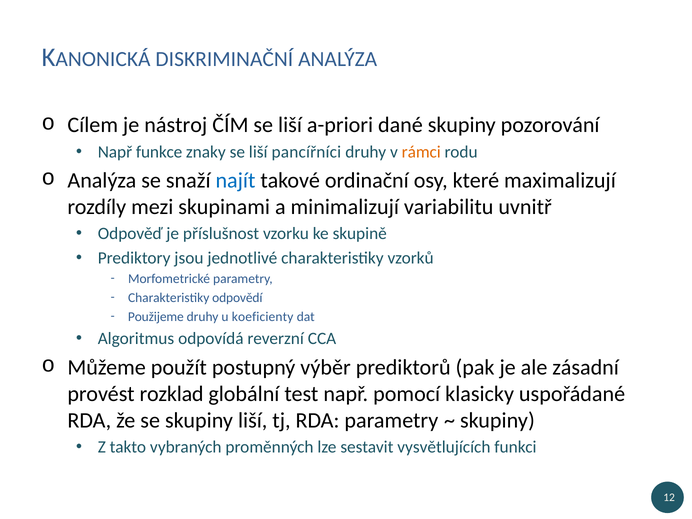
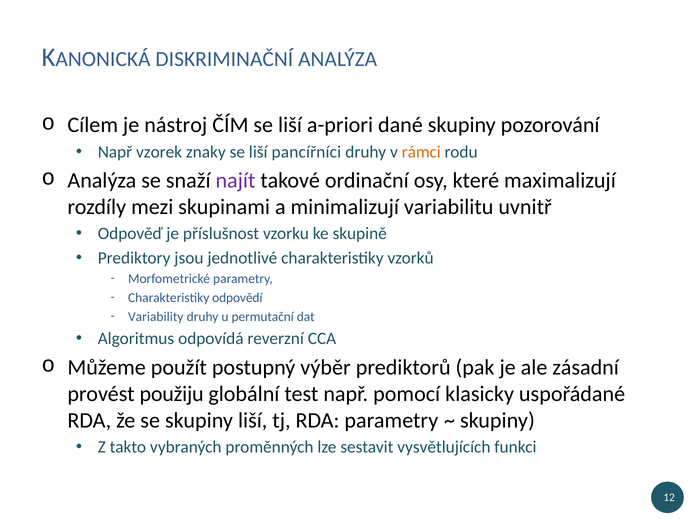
funkce: funkce -> vzorek (159, 152)
najít colour: blue -> purple (235, 181)
Použijeme: Použijeme -> Variability (156, 317)
koeficienty: koeficienty -> permutační (263, 317)
rozklad: rozklad -> použiju (172, 394)
